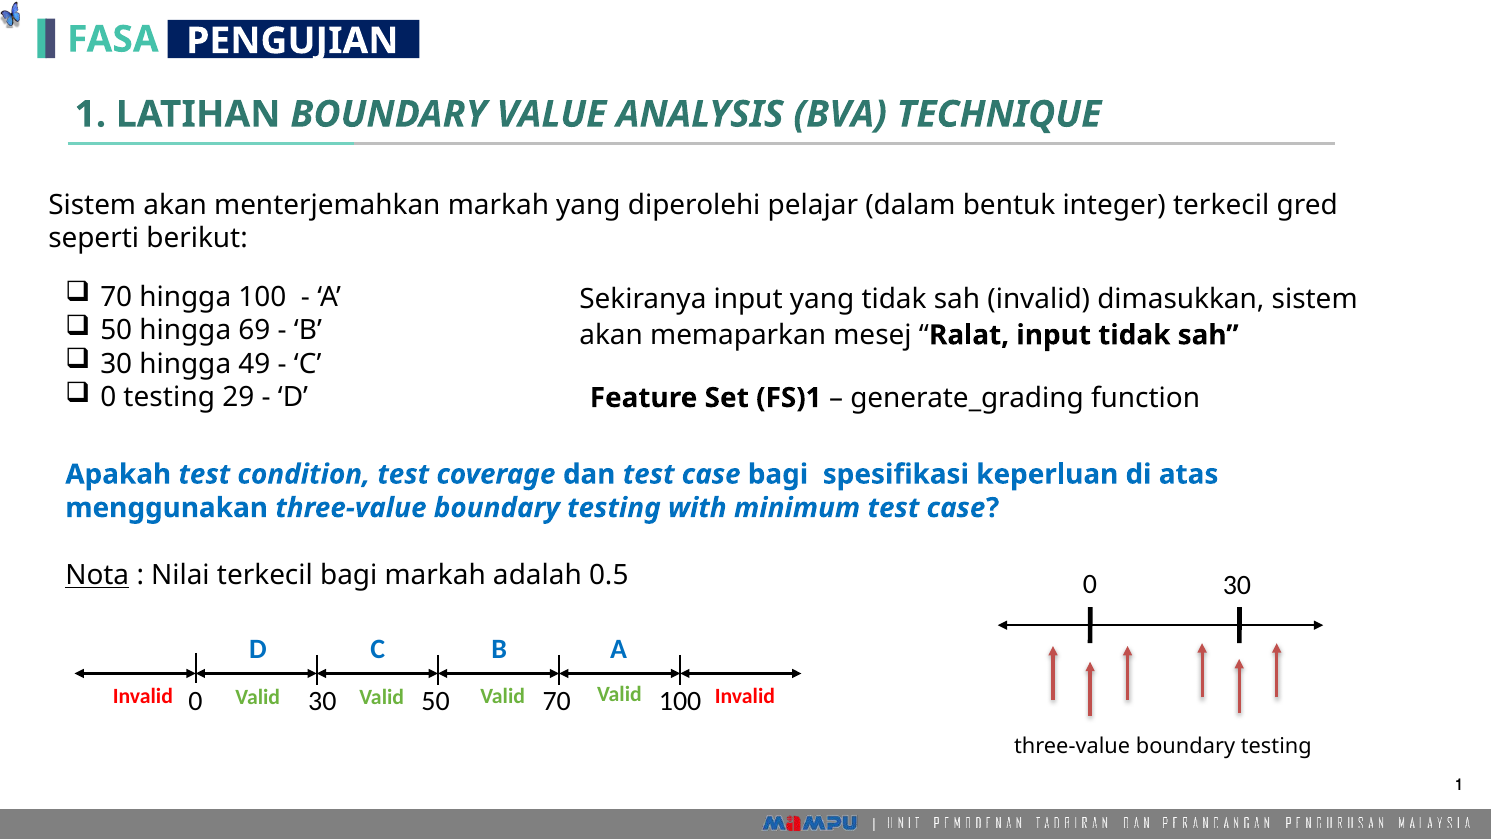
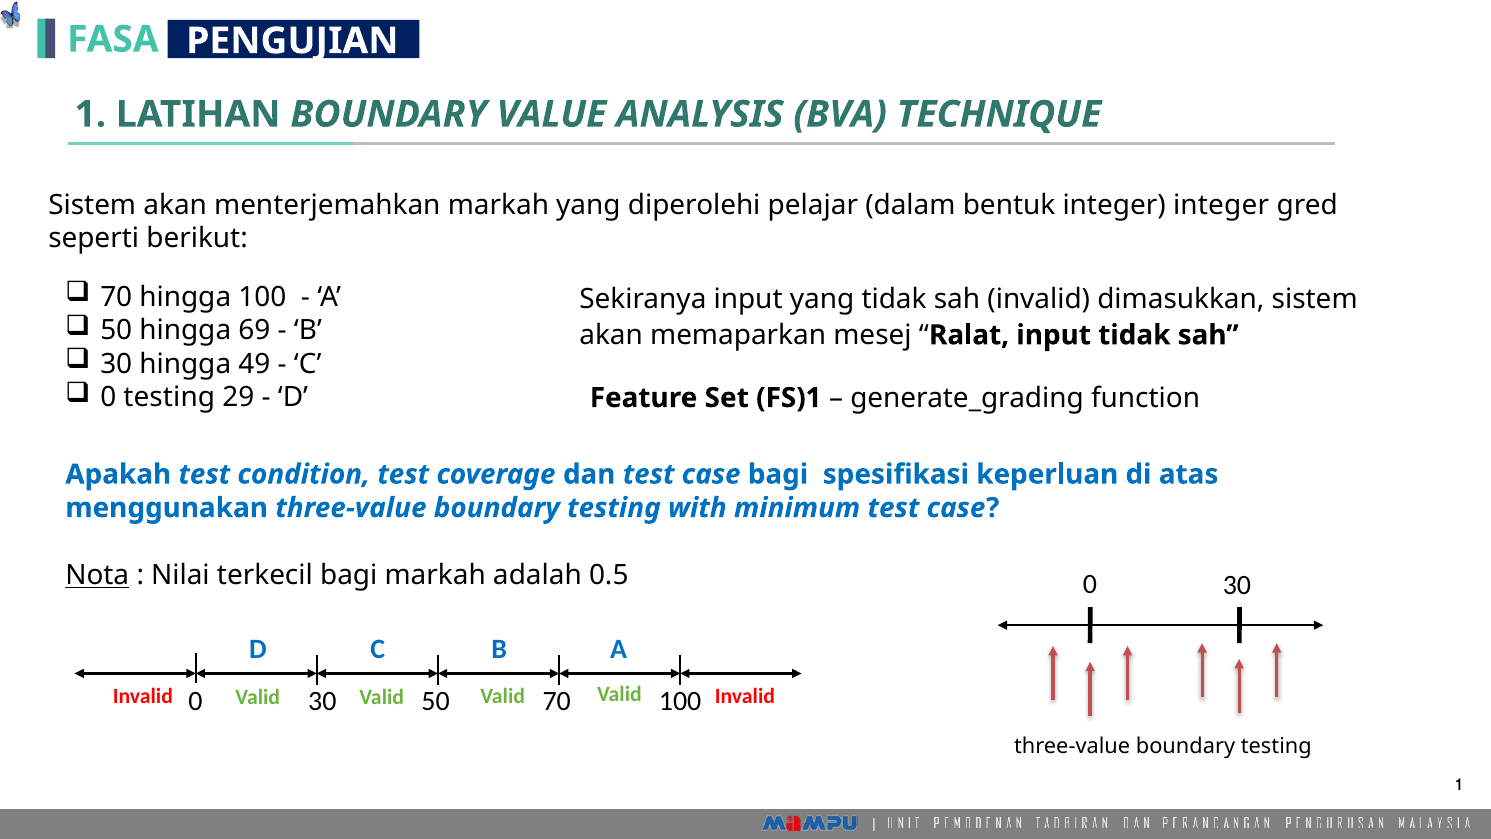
integer terkecil: terkecil -> integer (1221, 205)
